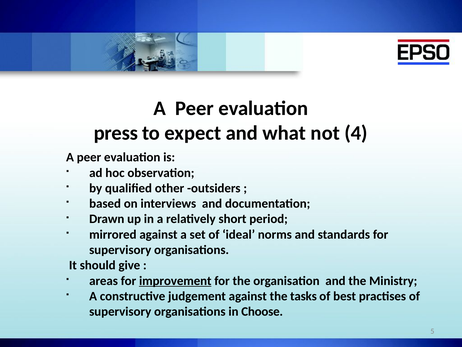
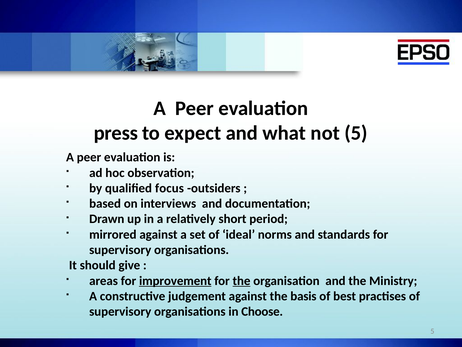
not 4: 4 -> 5 (356, 133)
other: other -> focus (169, 188)
the underline: none -> present (242, 280)
tasks: tasks -> basis (303, 296)
